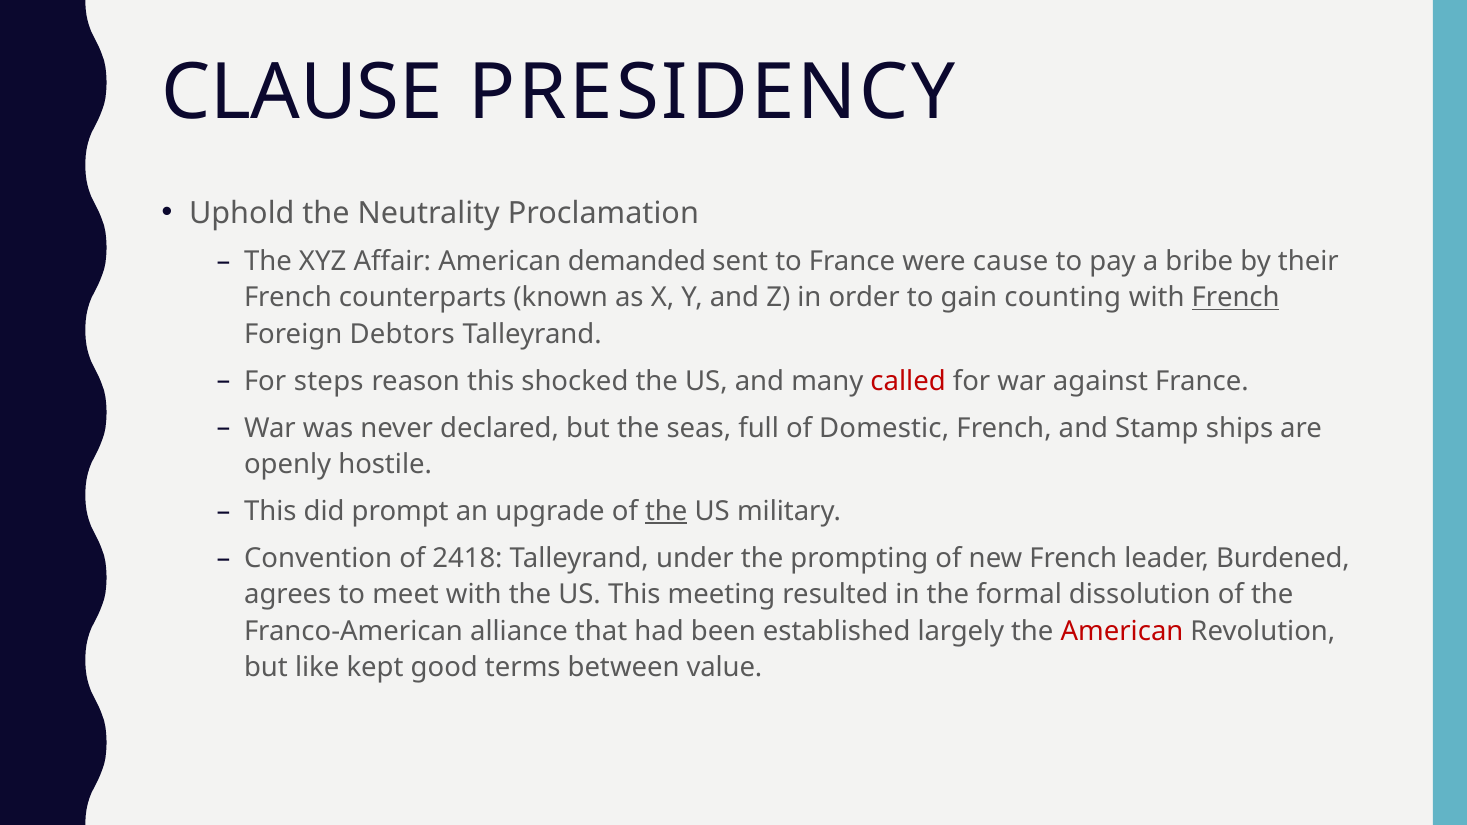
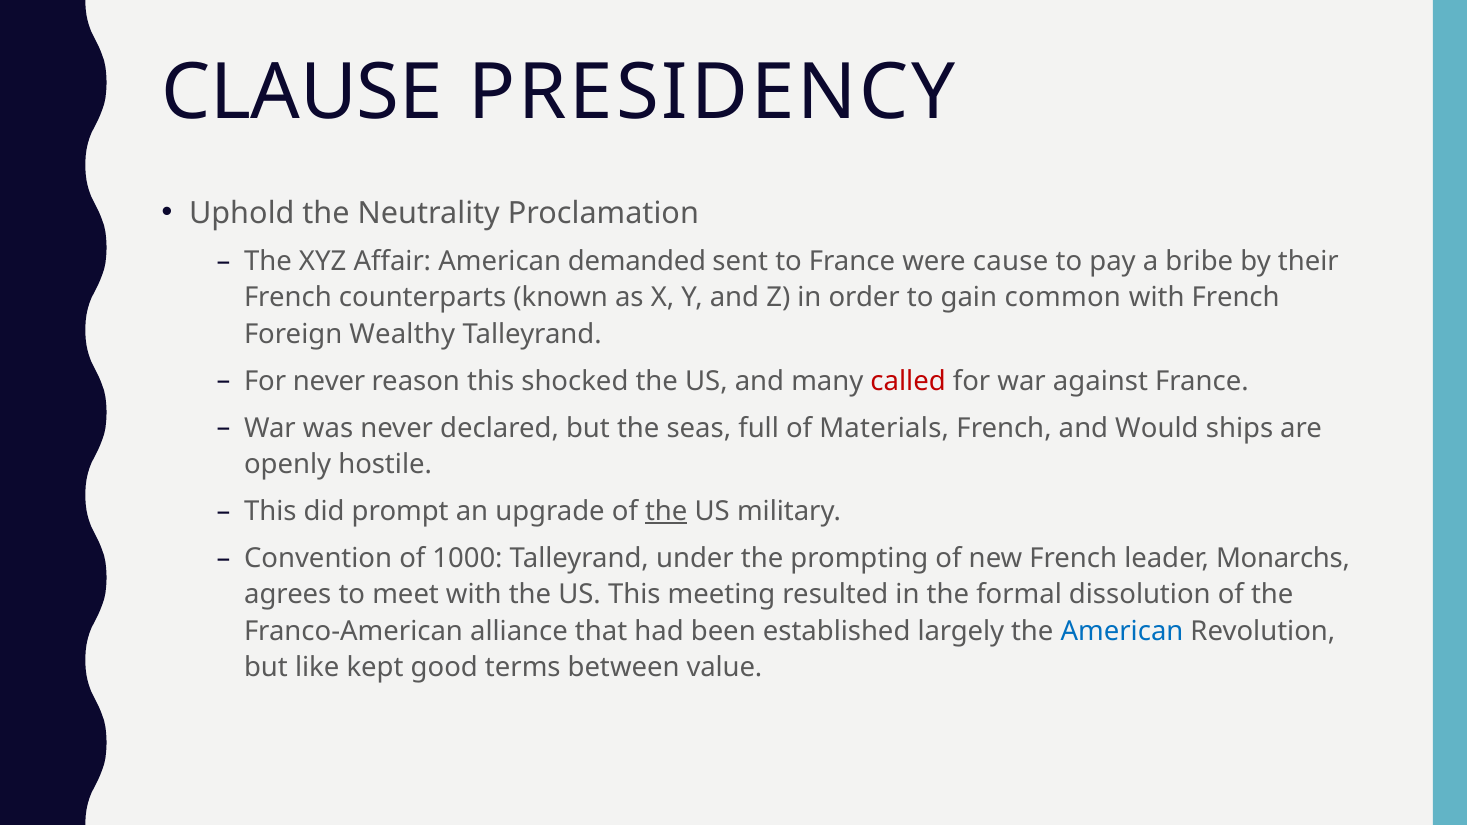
counting: counting -> common (1063, 298)
French underline: present -> none (1236, 298)
Debtors: Debtors -> Wealthy (402, 334)
For steps: steps -> never (329, 381)
Domestic: Domestic -> Materials (884, 428)
Stamp: Stamp -> Would (1157, 428)
2418: 2418 -> 1000 (468, 558)
Burdened: Burdened -> Monarchs (1283, 558)
American colour: red -> blue (1122, 631)
